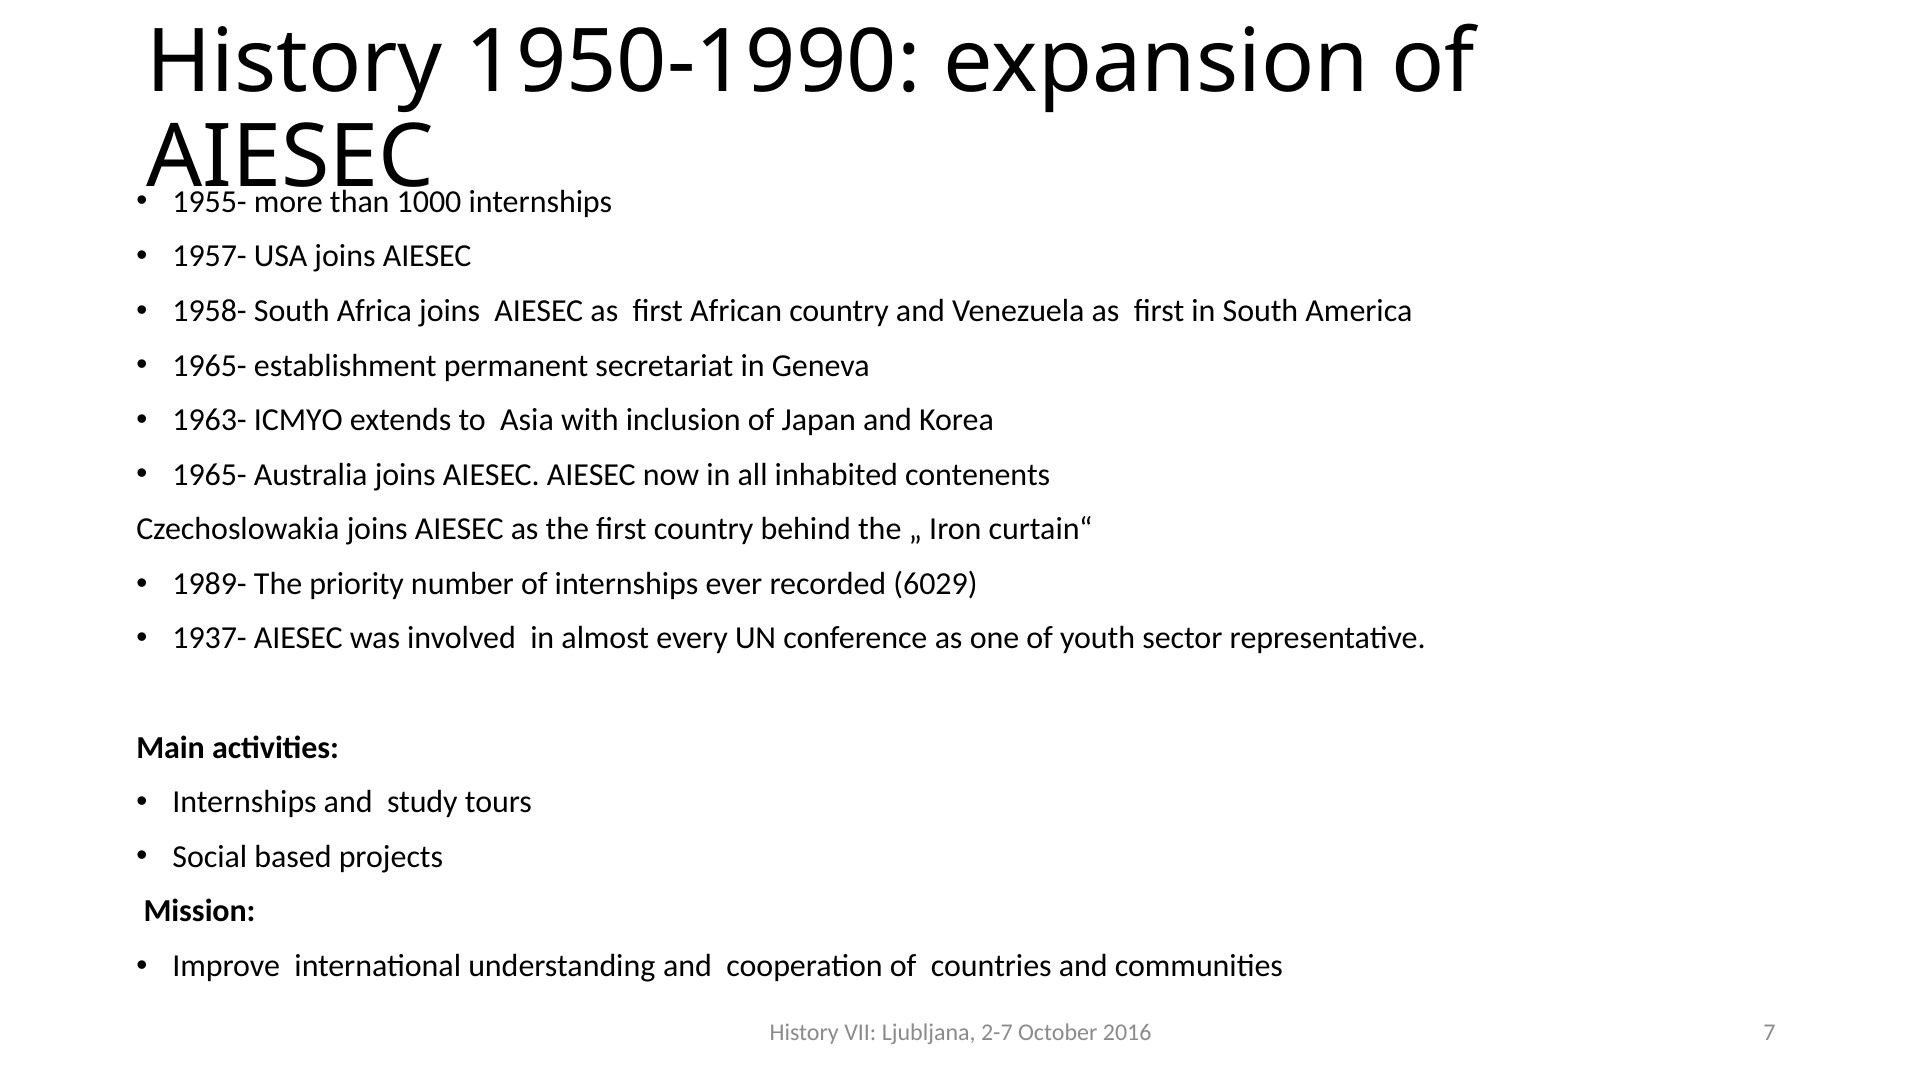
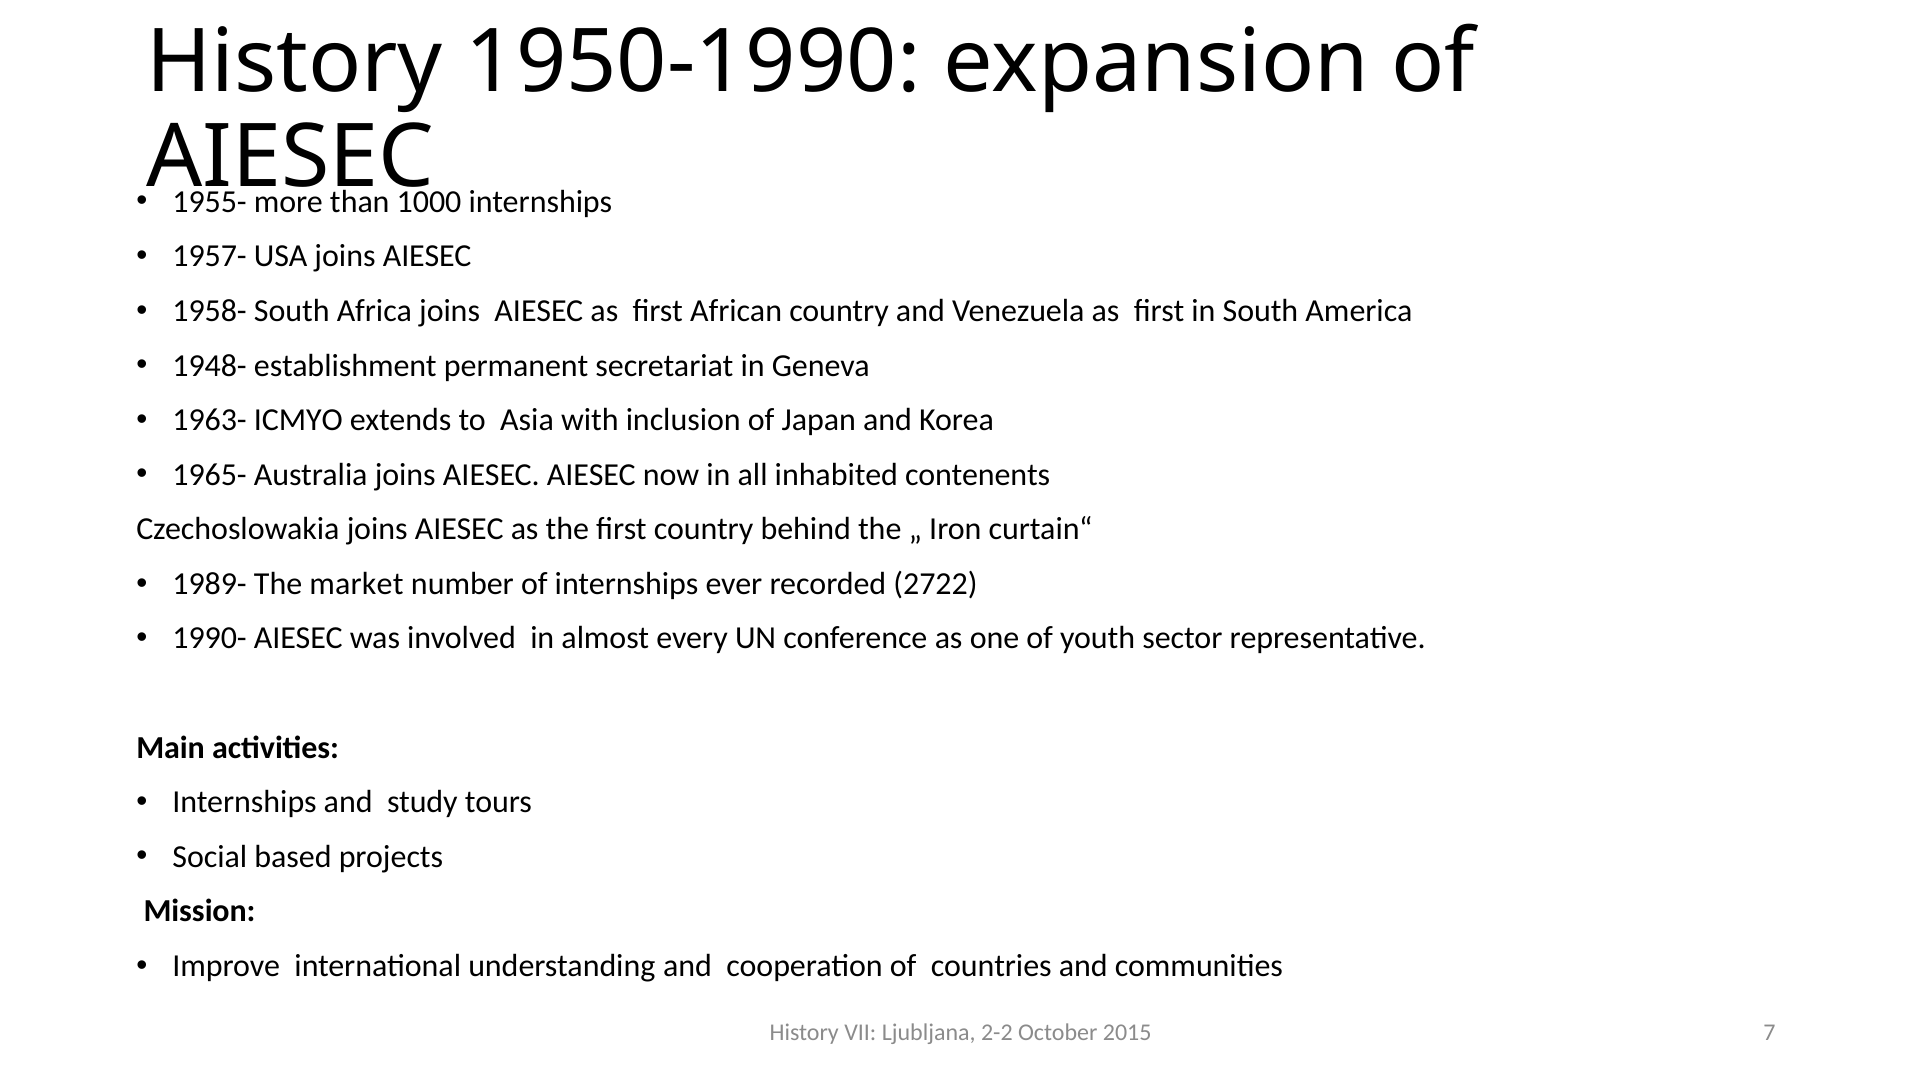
1965-: 1965- -> 1948- (210, 366)
priority: priority -> market (356, 584)
6029: 6029 -> 2722 (935, 584)
1937-: 1937- -> 1990- (210, 639)
2-7: 2-7 -> 2-2 (997, 1032)
2016: 2016 -> 2015 (1127, 1032)
